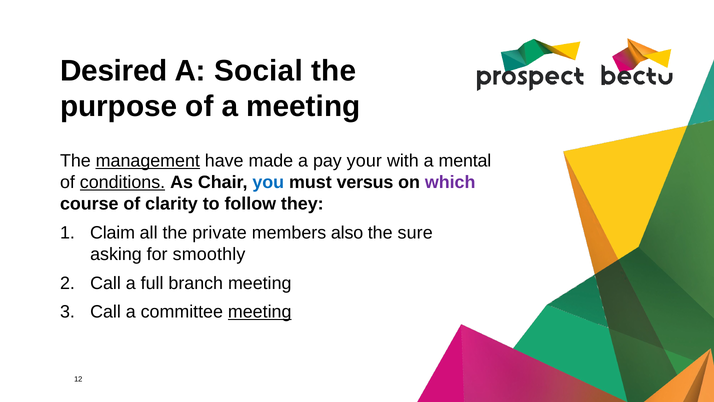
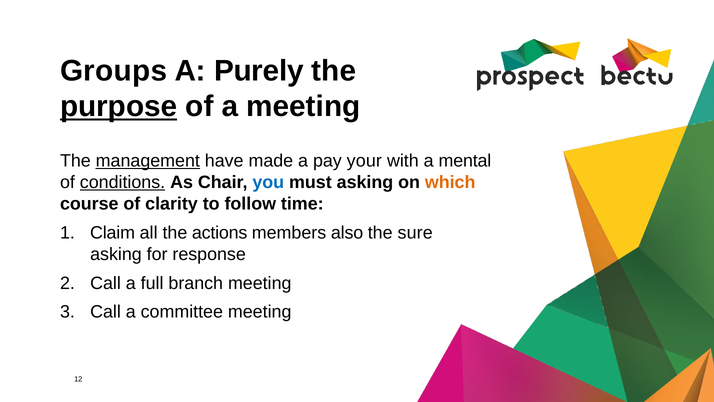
Desired: Desired -> Groups (114, 71)
Social: Social -> Purely (259, 71)
purpose underline: none -> present (119, 107)
must versus: versus -> asking (365, 182)
which colour: purple -> orange (450, 182)
they: they -> time (302, 204)
private: private -> actions (220, 233)
smoothly: smoothly -> response (209, 254)
meeting underline: present -> none (260, 312)
